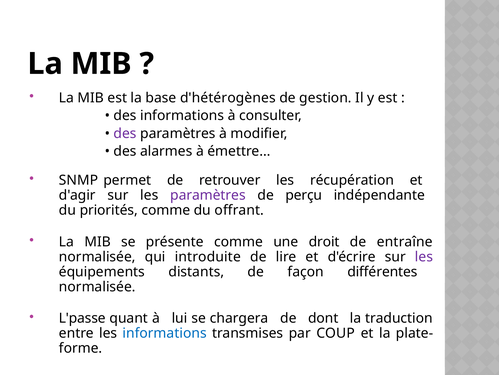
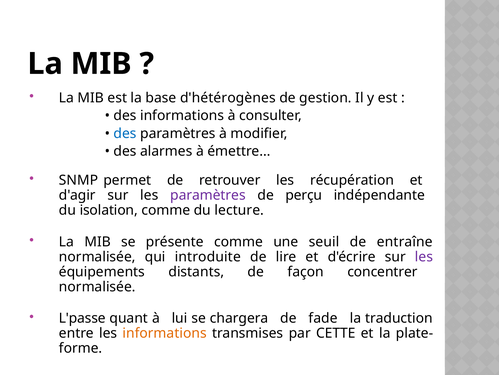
des colour: purple -> blue (125, 133)
priorités: priorités -> isolation (109, 210)
offrant: offrant -> lecture (239, 210)
droit: droit -> seuil (324, 241)
différentes: différentes -> concentrer (382, 271)
dont: dont -> fade (323, 318)
informations colour: blue -> orange (165, 333)
COUP: COUP -> CETTE (336, 333)
